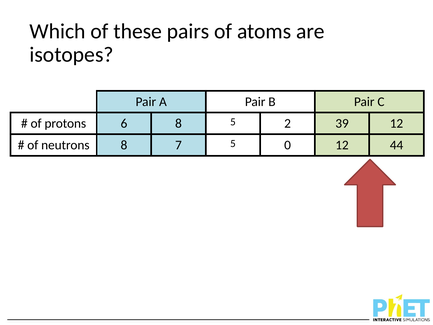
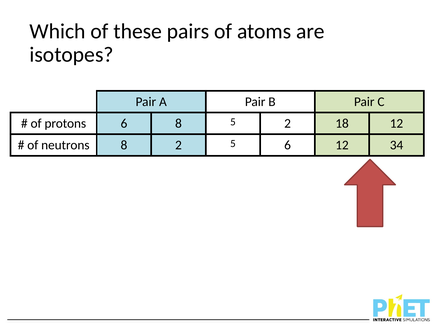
39: 39 -> 18 (342, 123)
8 7: 7 -> 2 (179, 145)
5 0: 0 -> 6 (288, 145)
44: 44 -> 34 (397, 145)
